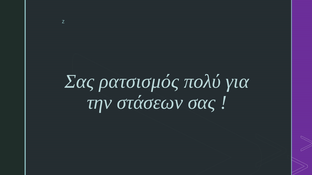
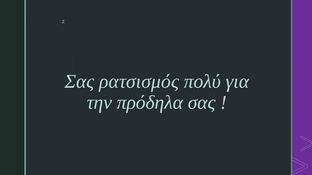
στάσεων: στάσεων -> πρόδηλα (150, 103)
